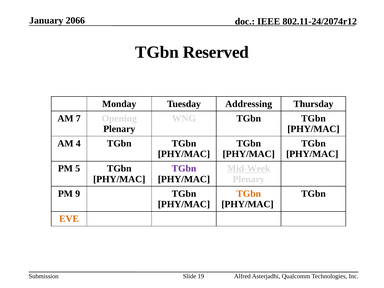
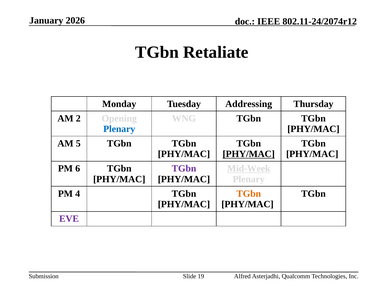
2066: 2066 -> 2026 (75, 20)
Reserved: Reserved -> Retaliate (216, 52)
7: 7 -> 2 (78, 118)
Plenary colour: black -> blue (119, 129)
4: 4 -> 5 (78, 143)
PHY/MAC underline: none -> present (249, 154)
5: 5 -> 6 (78, 169)
9: 9 -> 4 (78, 194)
EVE colour: orange -> purple (69, 219)
